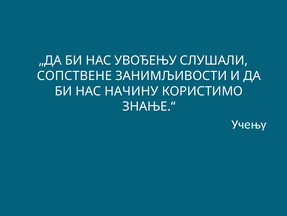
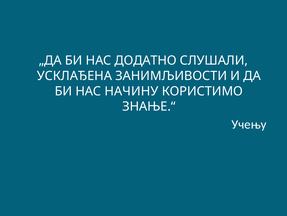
УВОЂЕЊУ: УВОЂЕЊУ -> ДОДАТНО (146, 60)
СОПСТВЕНЕ: СОПСТВЕНЕ -> УСКЛАЂЕНА (74, 76)
